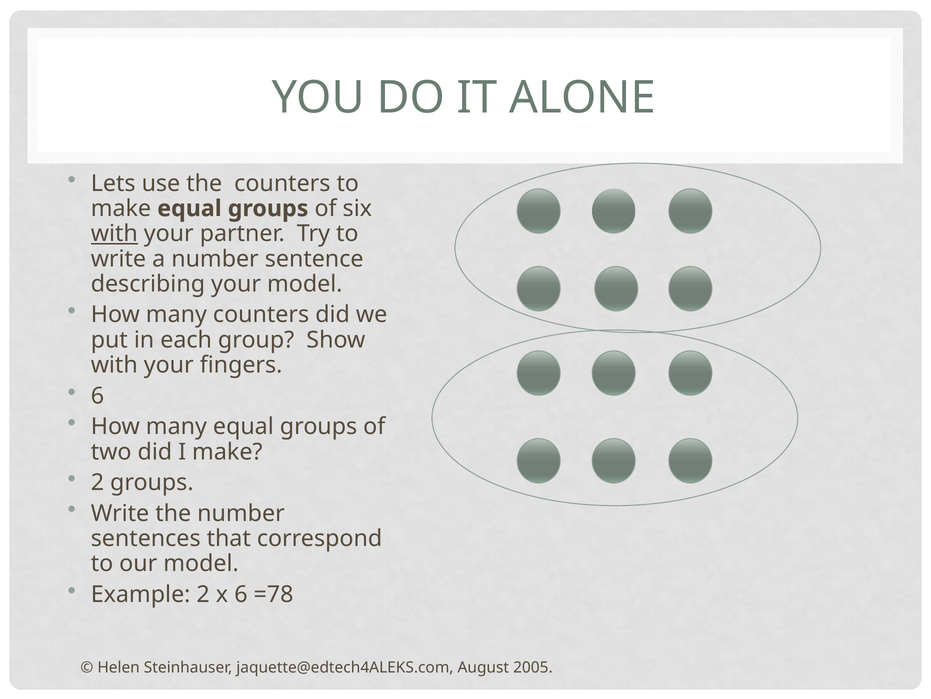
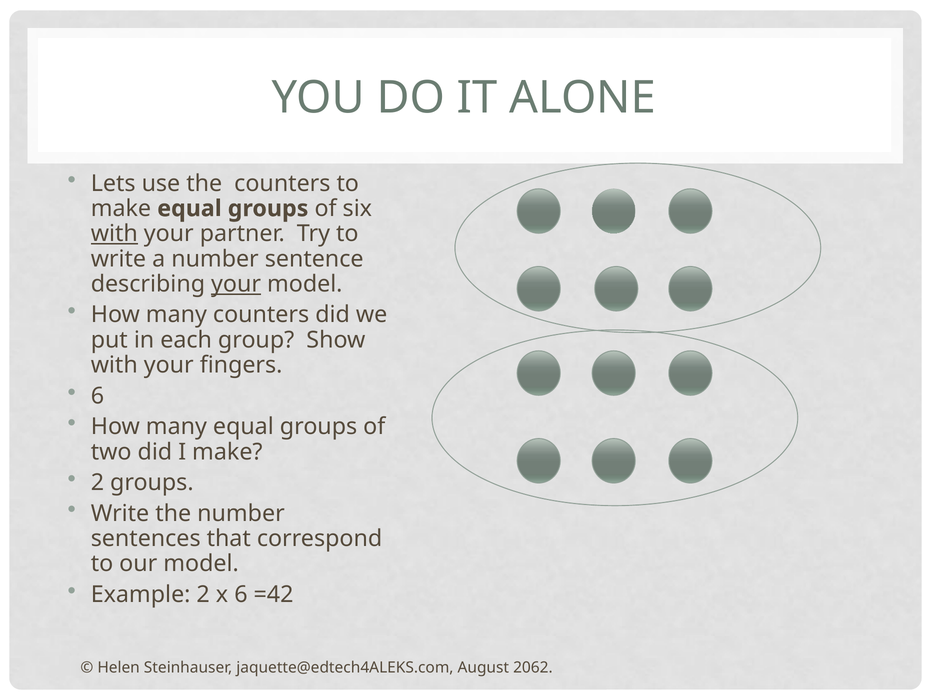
your underline: none -> present (236, 284)
=78: =78 -> =42 (273, 594)
2005: 2005 -> 2062 (533, 667)
